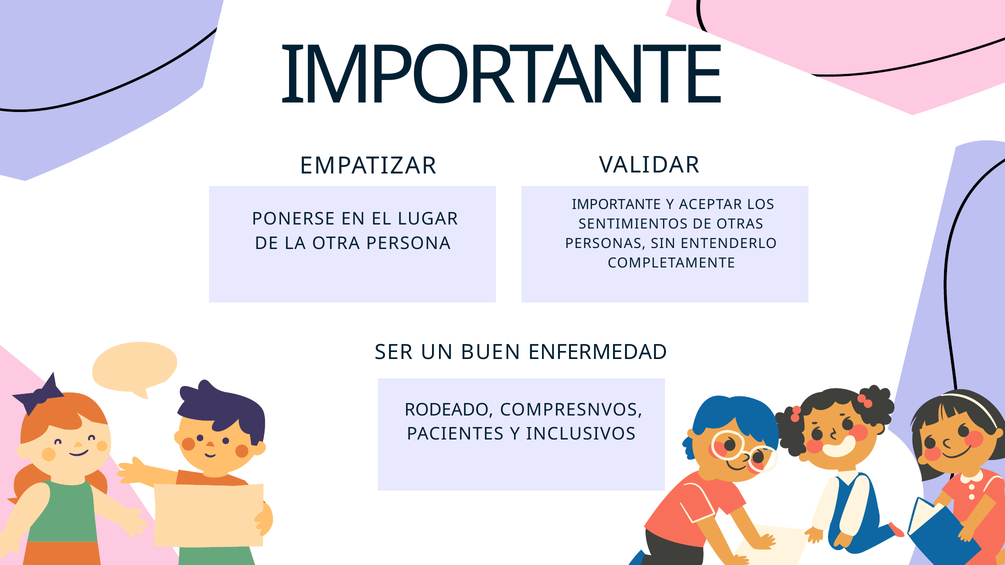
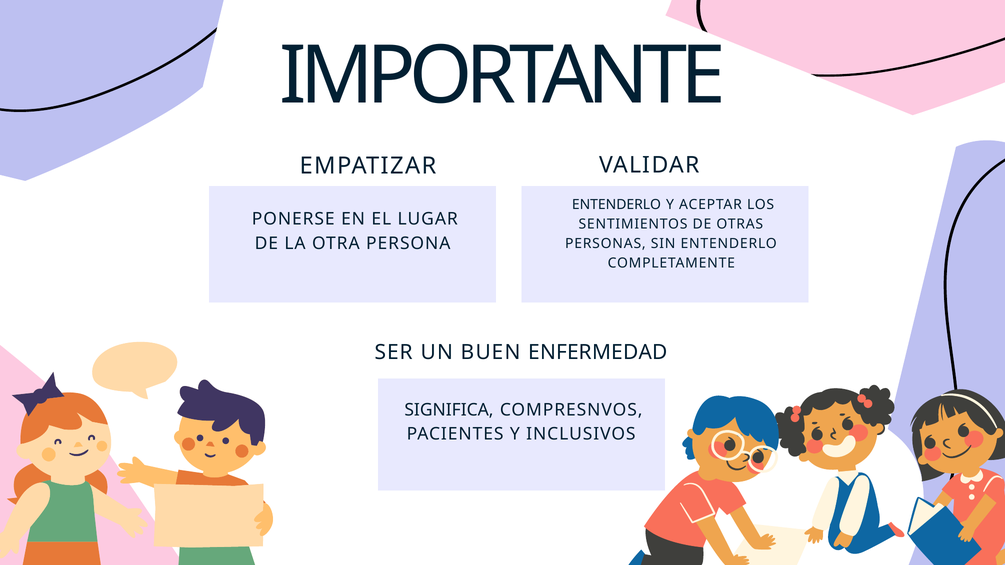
IMPORTANTE: IMPORTANTE -> ENTENDERLO (616, 205)
RODEADO: RODEADO -> SIGNIFICA (449, 410)
